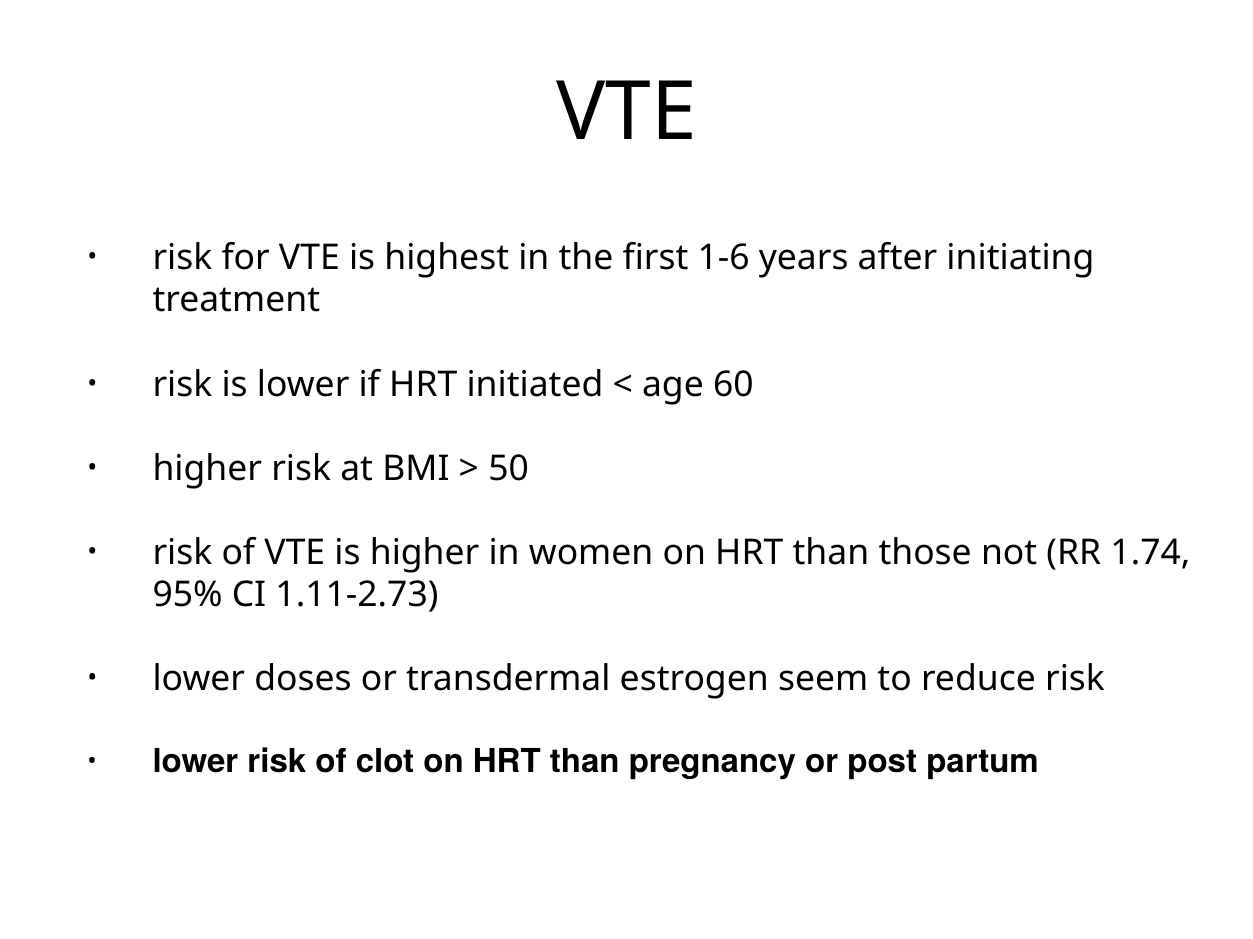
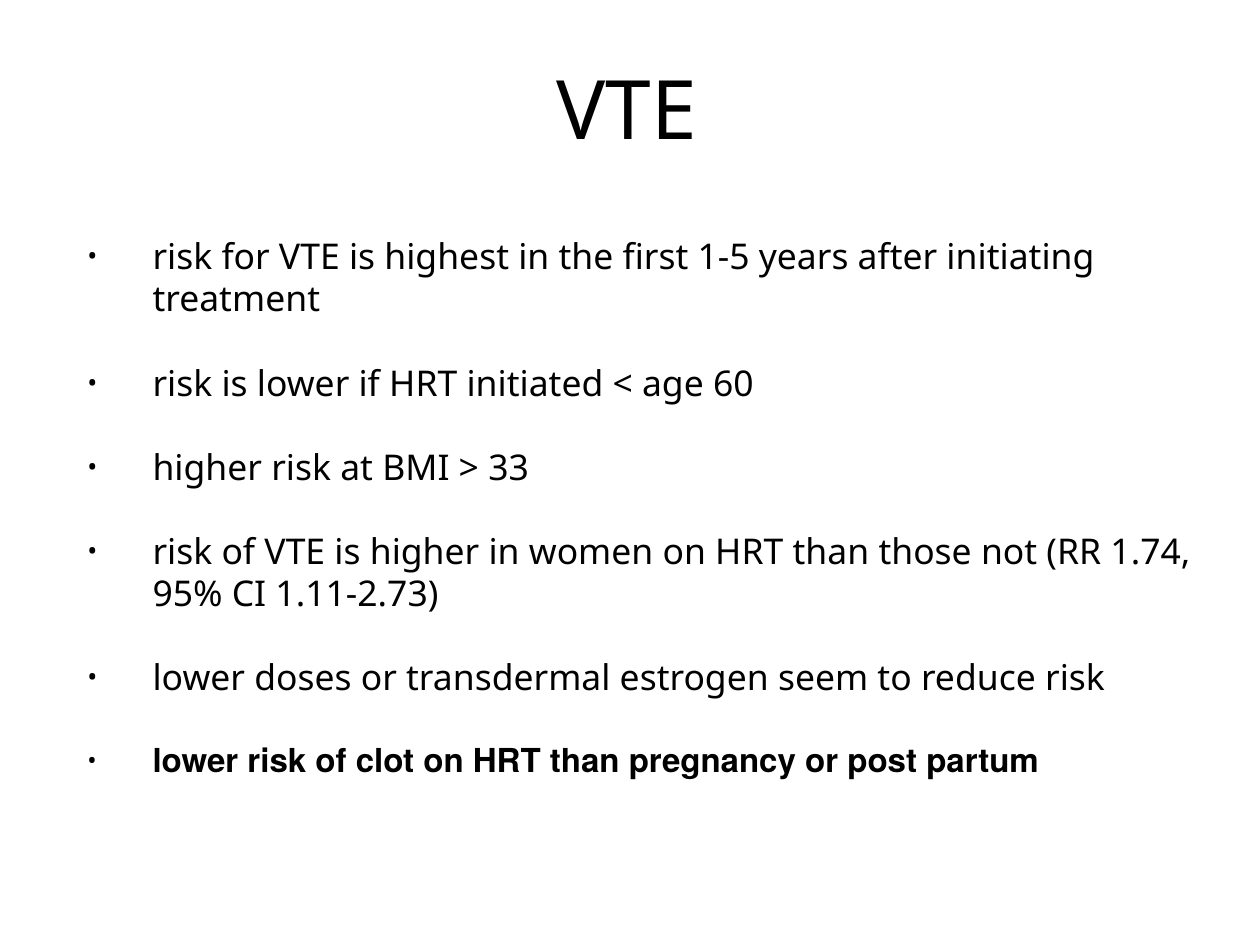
1-6: 1-6 -> 1-5 (724, 258)
50: 50 -> 33 (509, 469)
